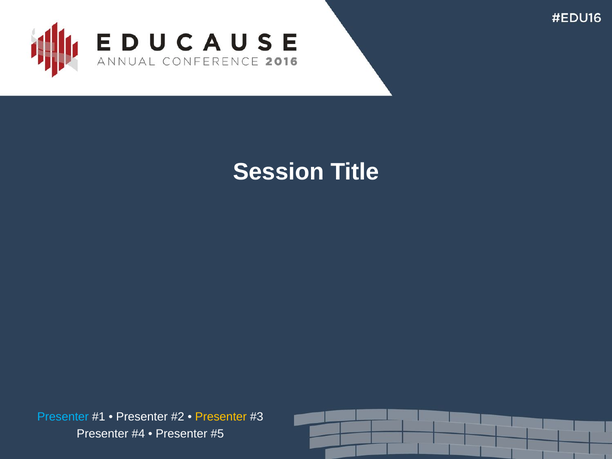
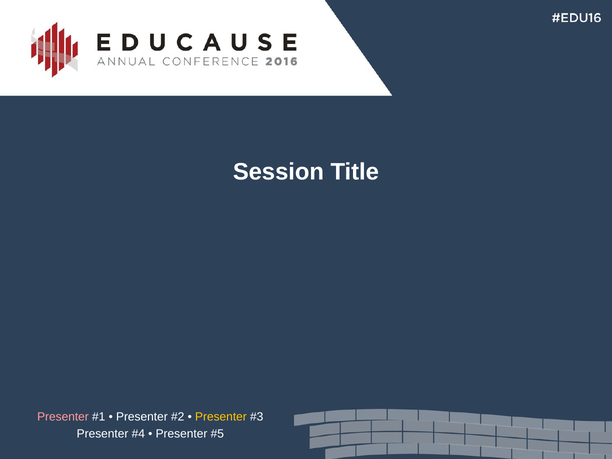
Presenter colour: light blue -> pink (63, 417)
